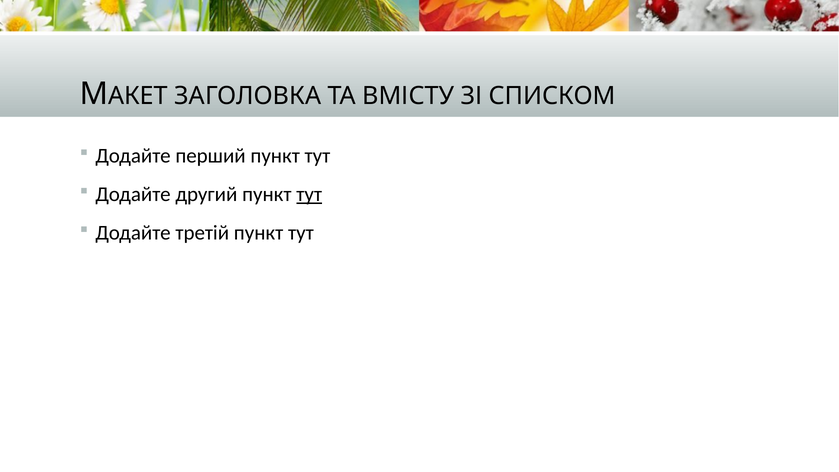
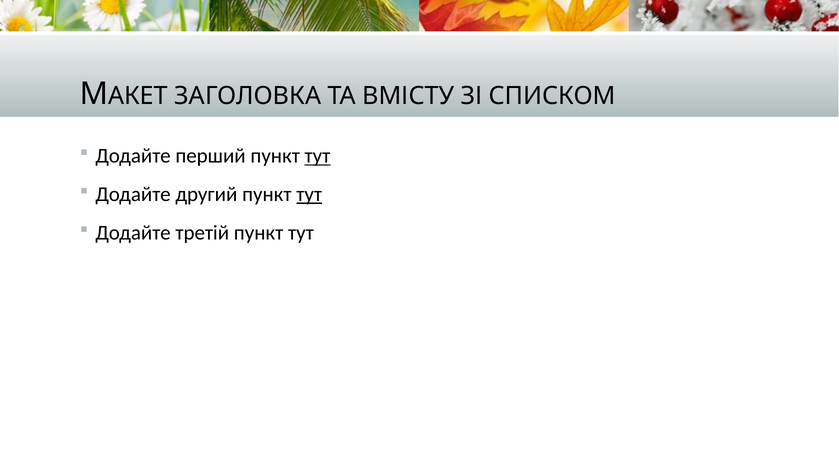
тут underline: none -> present (317, 156)
